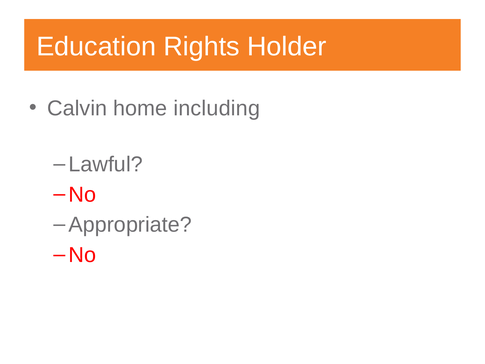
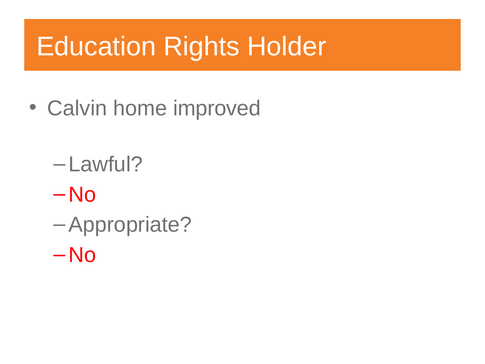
including: including -> improved (217, 108)
